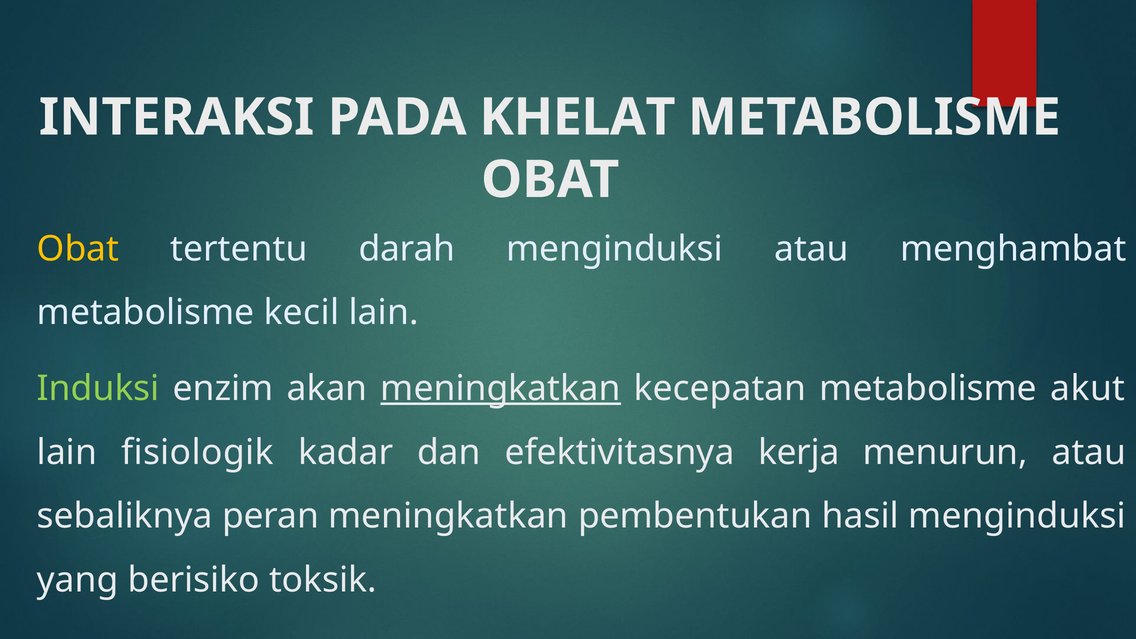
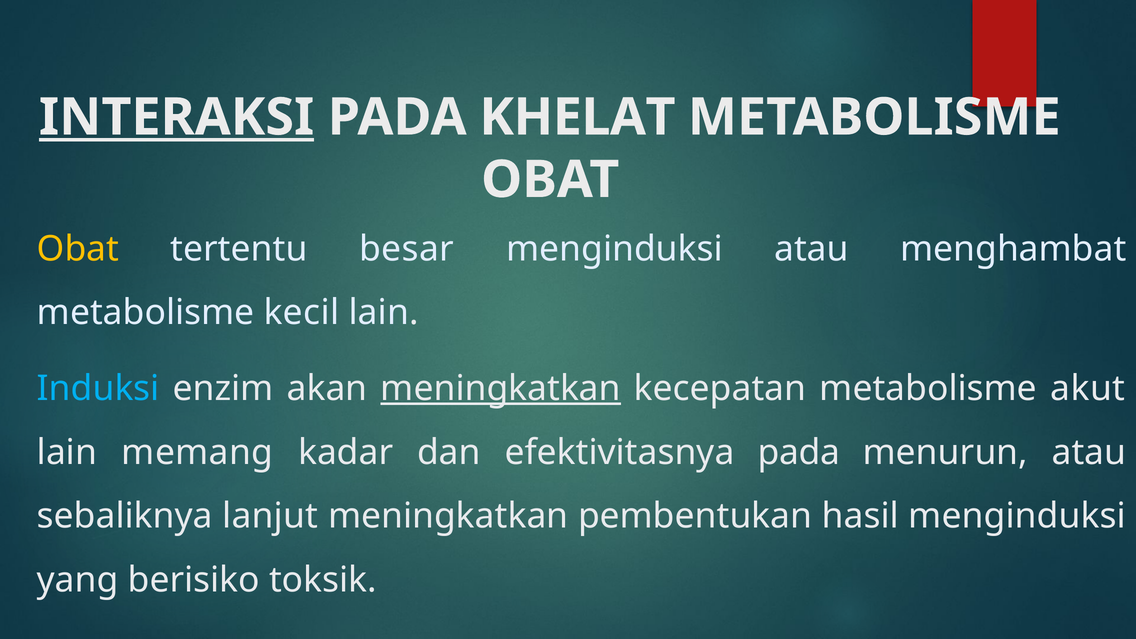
INTERAKSI underline: none -> present (177, 117)
darah: darah -> besar (407, 249)
Induksi colour: light green -> light blue (98, 388)
fisiologik: fisiologik -> memang (197, 452)
efektivitasnya kerja: kerja -> pada (799, 452)
peran: peran -> lanjut (270, 516)
